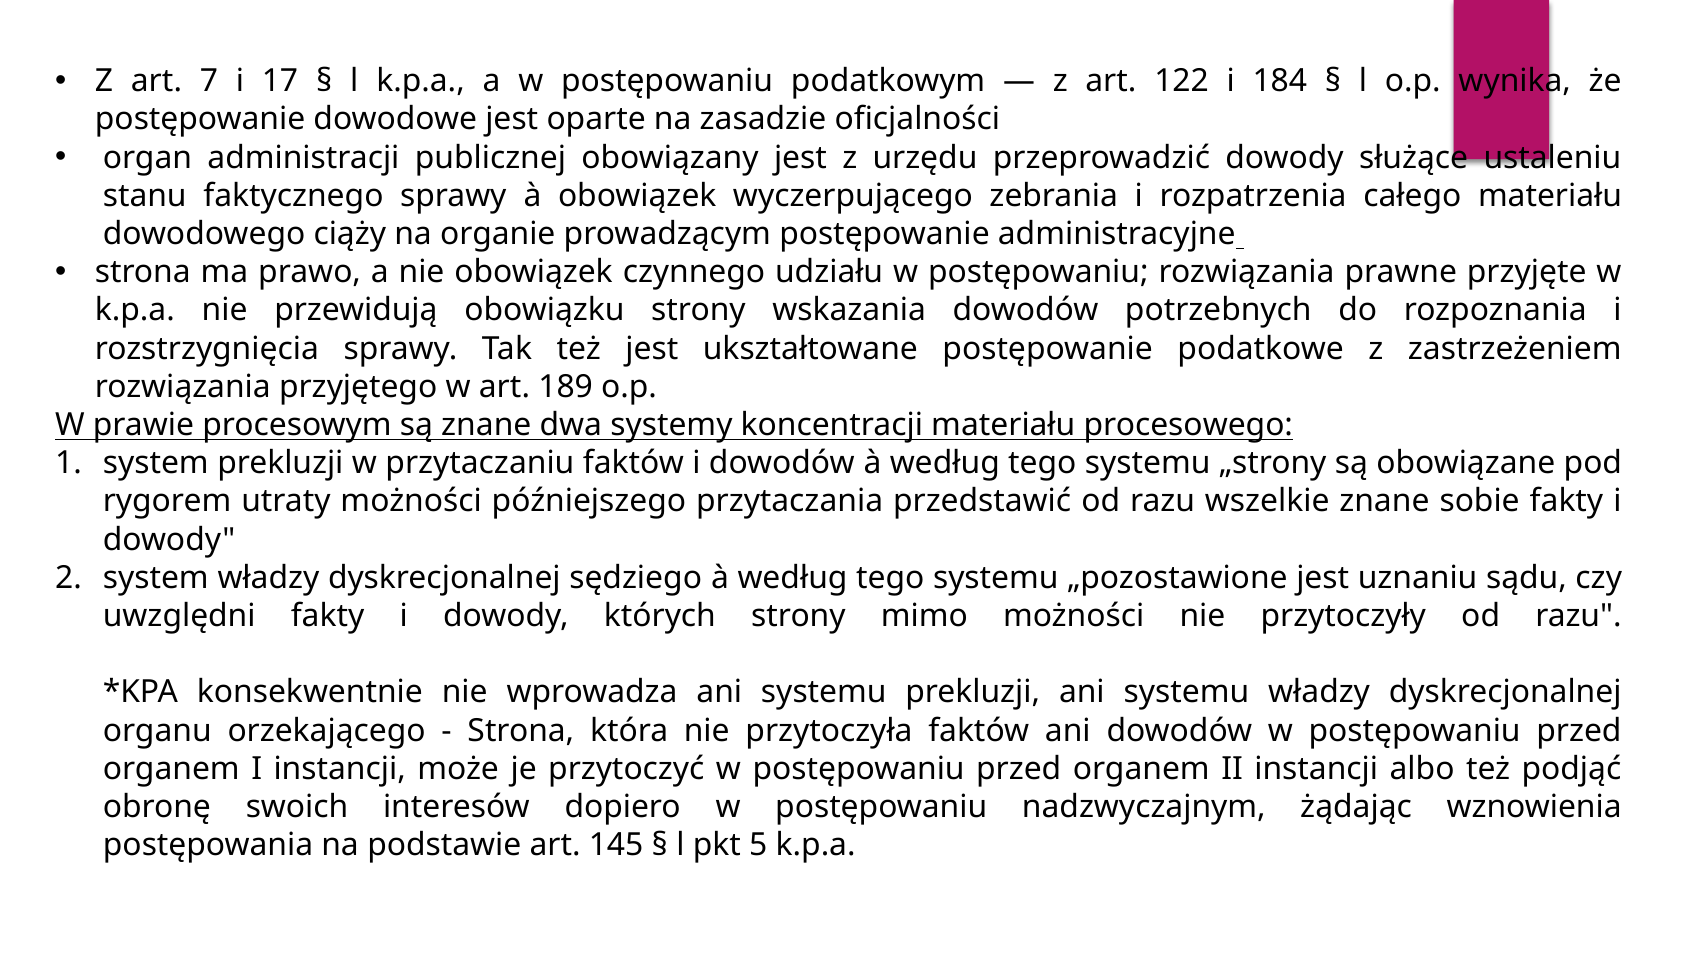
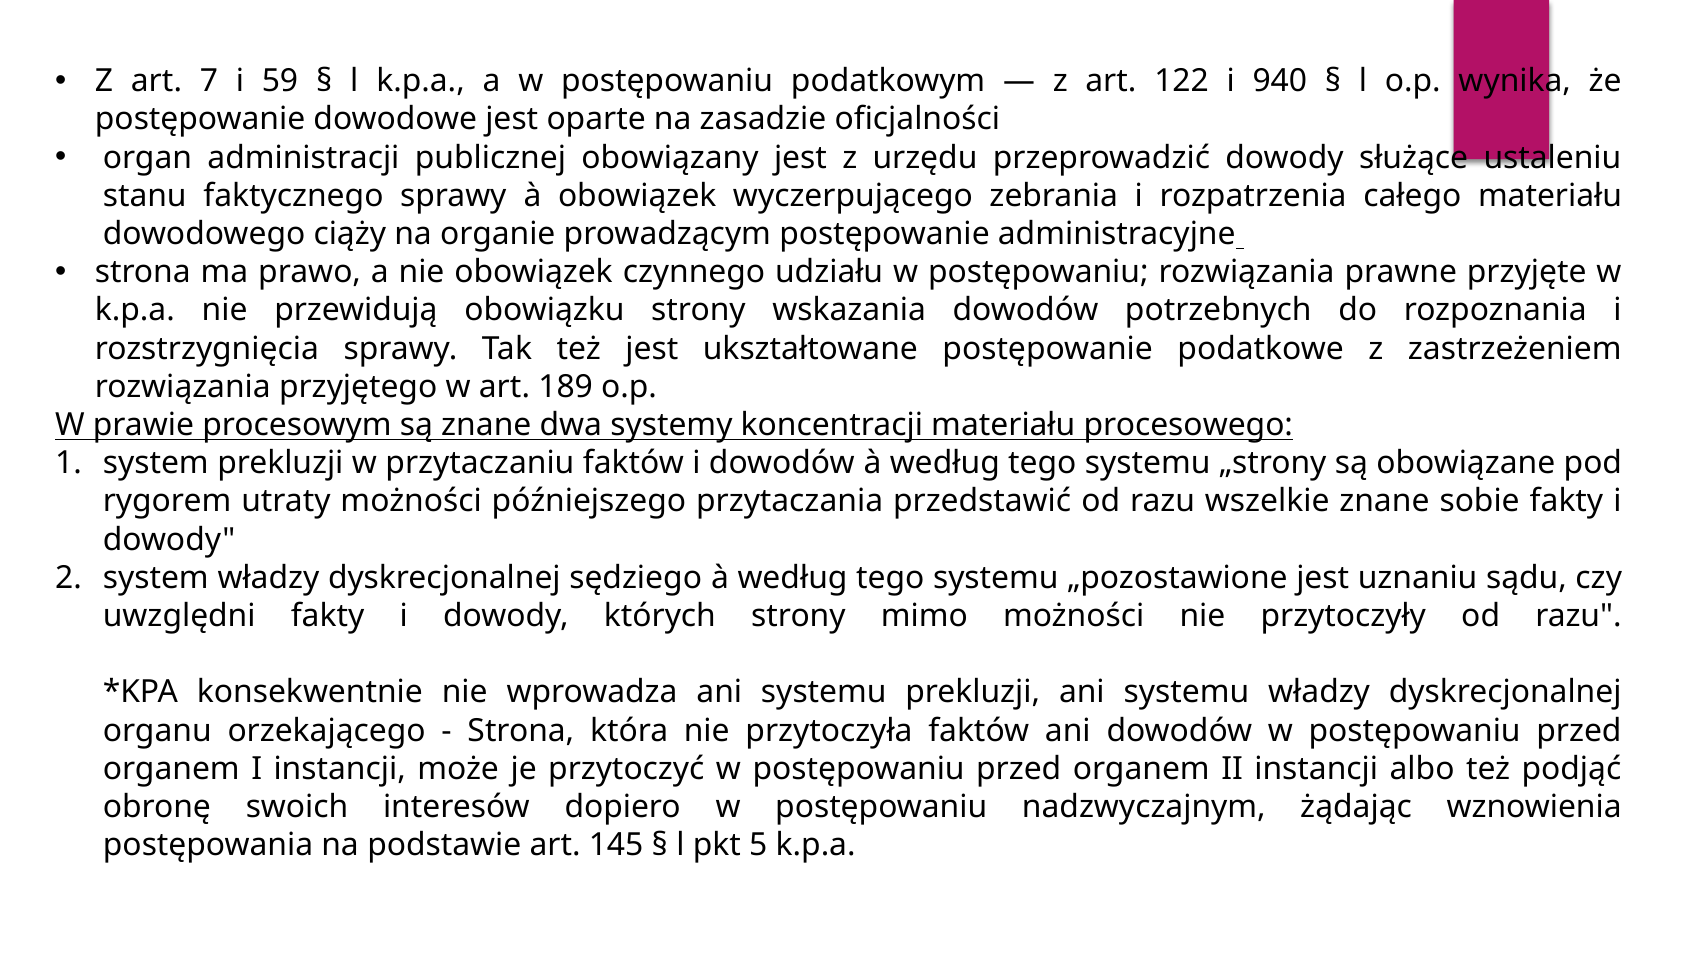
17: 17 -> 59 (280, 81)
184: 184 -> 940 (1280, 81)
